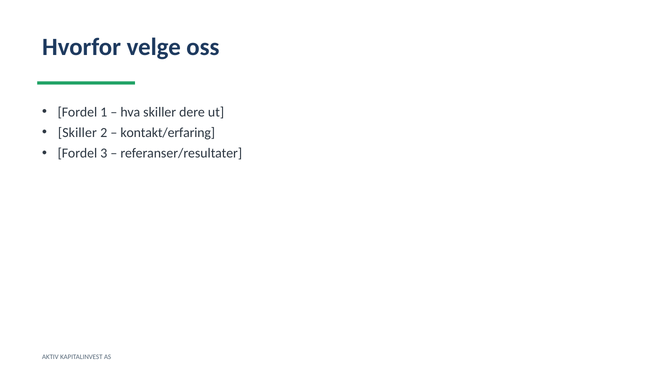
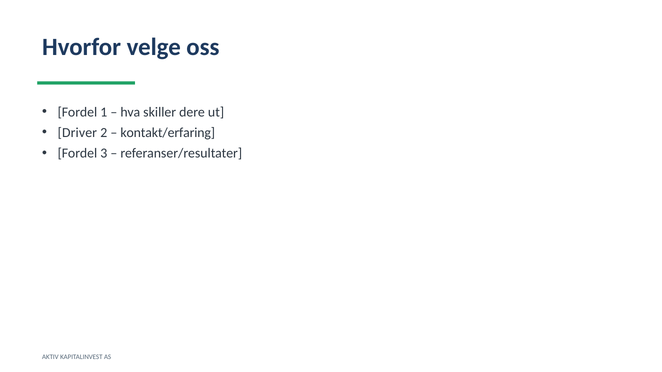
Skiller: Skiller -> Driver (77, 133)
